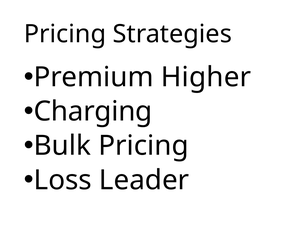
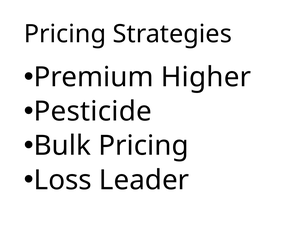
Charging: Charging -> Pesticide (93, 111)
